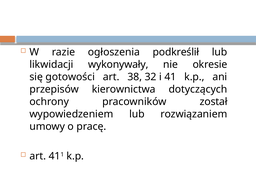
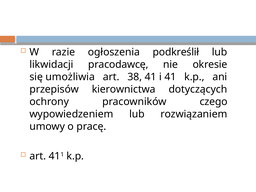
wykonywały: wykonywały -> pracodawcę (118, 65)
gotowości: gotowości -> umożliwia (70, 77)
38 32: 32 -> 41 (151, 77)
został: został -> czego (214, 102)
